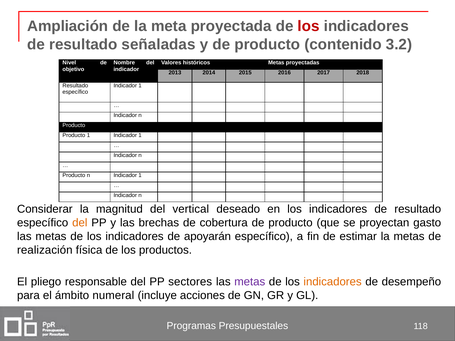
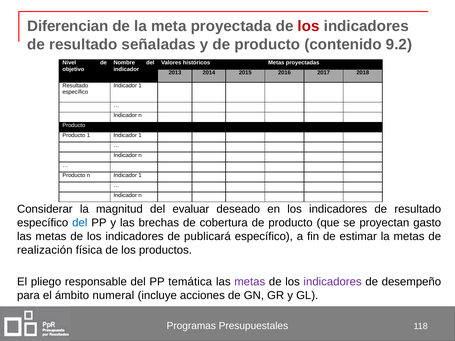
Ampliación: Ampliación -> Diferencian (68, 26)
3.2: 3.2 -> 9.2 (399, 44)
vertical: vertical -> evaluar (191, 209)
del colour: orange -> blue (80, 223)
apoyarán: apoyarán -> publicará (207, 236)
sectores: sectores -> temática (190, 282)
indicadores colour: orange -> purple (333, 282)
